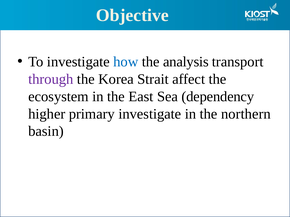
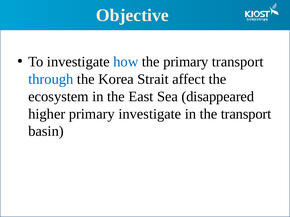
the analysis: analysis -> primary (186, 62)
through colour: purple -> blue (51, 79)
dependency: dependency -> disappeared (218, 97)
the northern: northern -> transport (246, 114)
